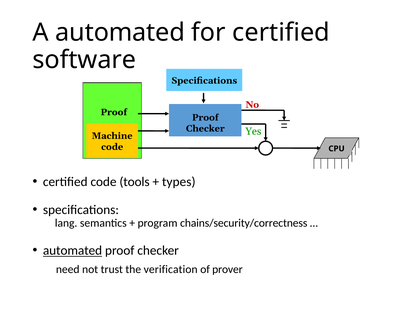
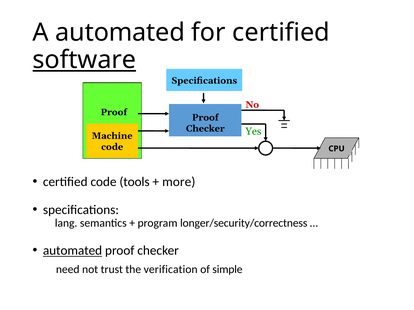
software underline: none -> present (84, 60)
types: types -> more (179, 182)
chains/security/correctness: chains/security/correctness -> longer/security/correctness (244, 223)
prover: prover -> simple (227, 270)
